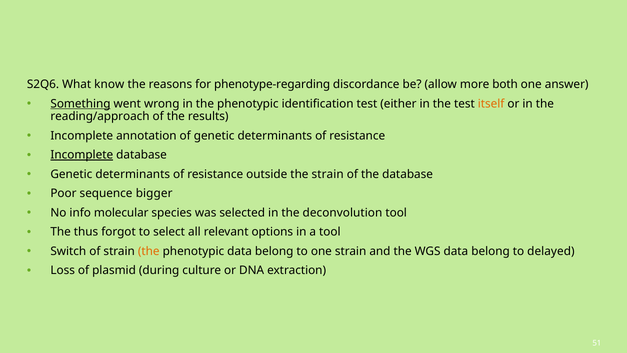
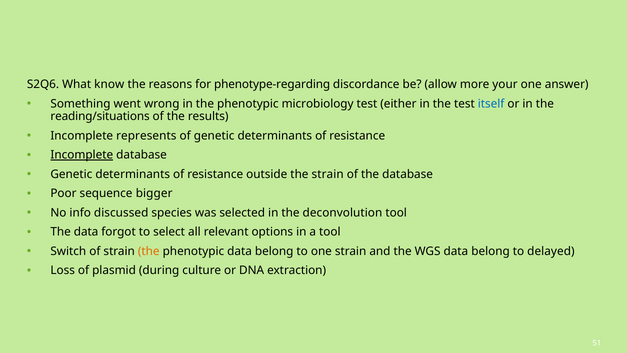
both: both -> your (505, 84)
Something underline: present -> none (81, 104)
identification: identification -> microbiology (318, 104)
itself colour: orange -> blue (491, 104)
reading/approach: reading/approach -> reading/situations (100, 116)
annotation: annotation -> represents (146, 136)
molecular: molecular -> discussed (121, 213)
The thus: thus -> data (86, 232)
